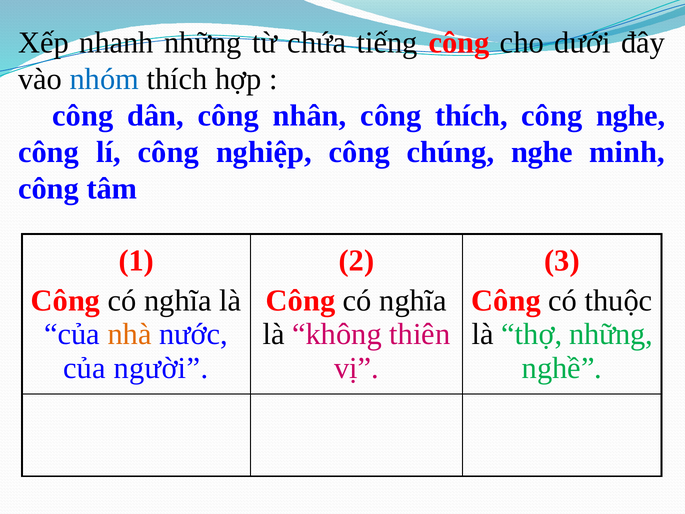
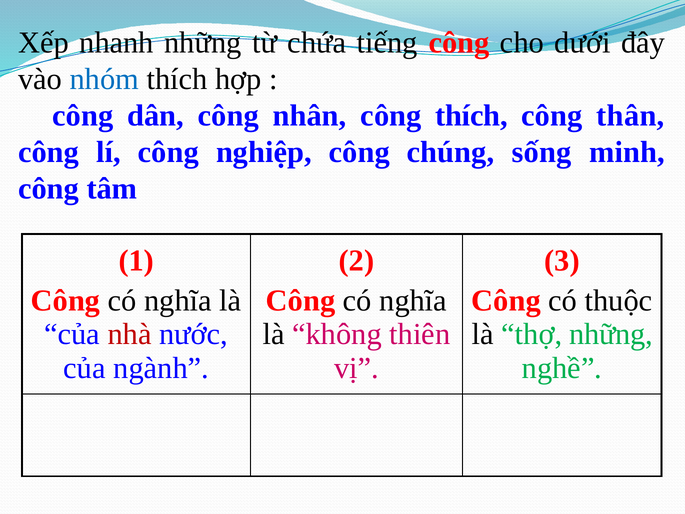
công nghe: nghe -> thân (630, 116)
chúng nghe: nghe -> sống (542, 152)
nhà colour: orange -> red (130, 334)
người: người -> ngành (161, 368)
